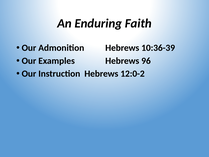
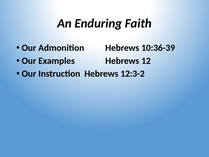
96: 96 -> 12 (146, 61)
12:0-2: 12:0-2 -> 12:3-2 (133, 74)
